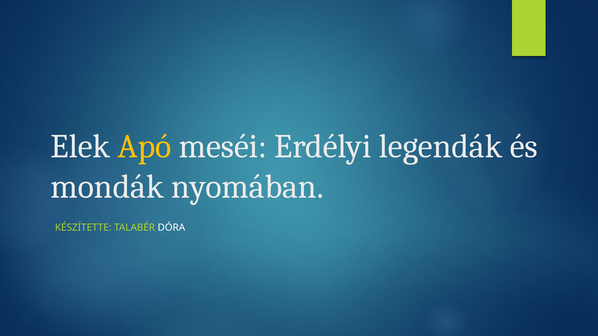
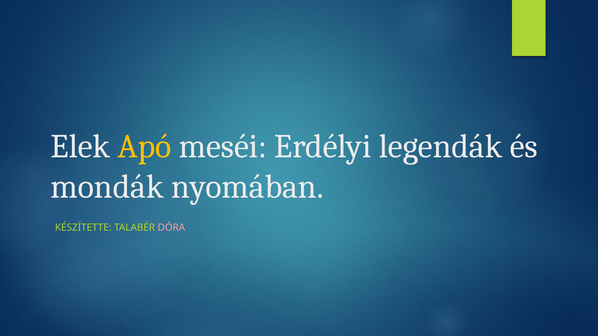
DÓRA colour: white -> pink (171, 228)
